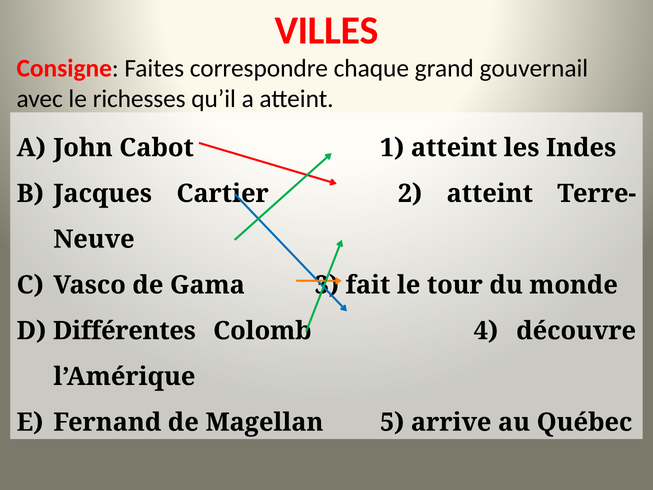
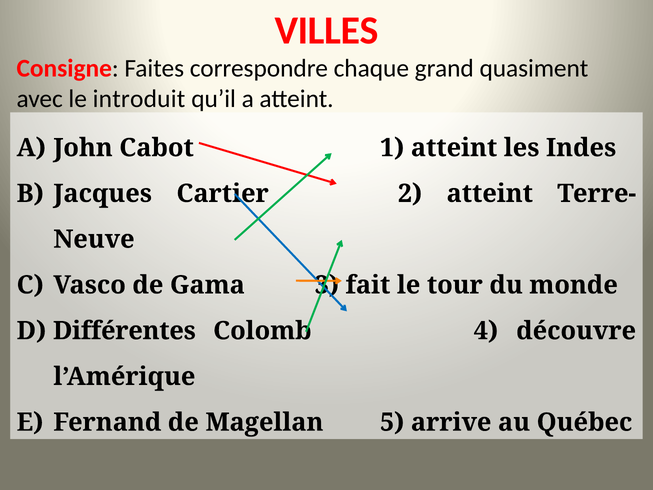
gouvernail: gouvernail -> quasiment (534, 68)
richesses: richesses -> introduit (139, 99)
